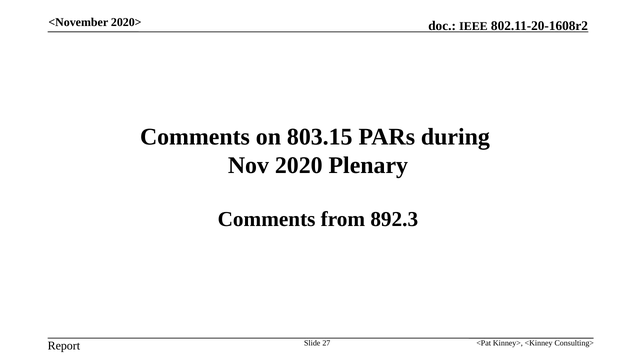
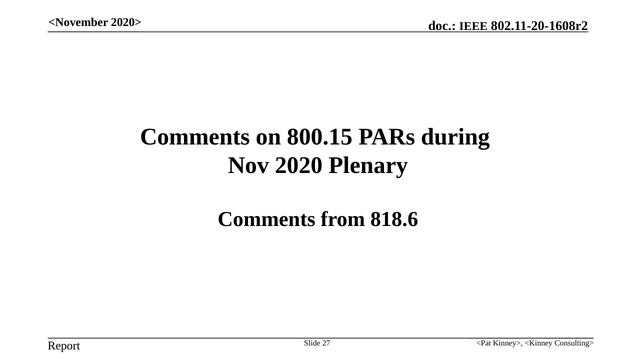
803.15: 803.15 -> 800.15 (320, 137)
892.3: 892.3 -> 818.6 (394, 219)
